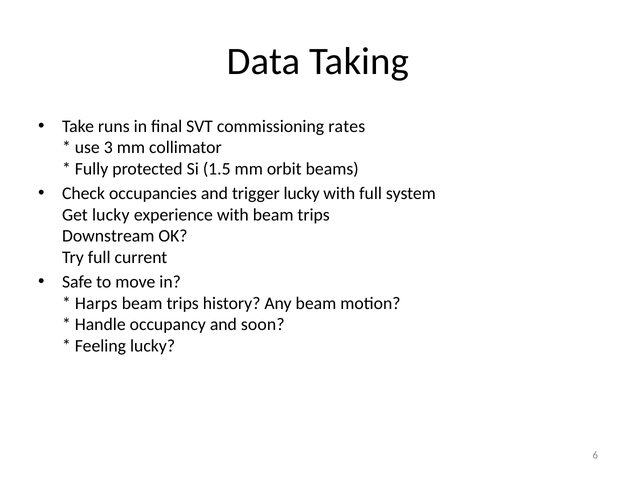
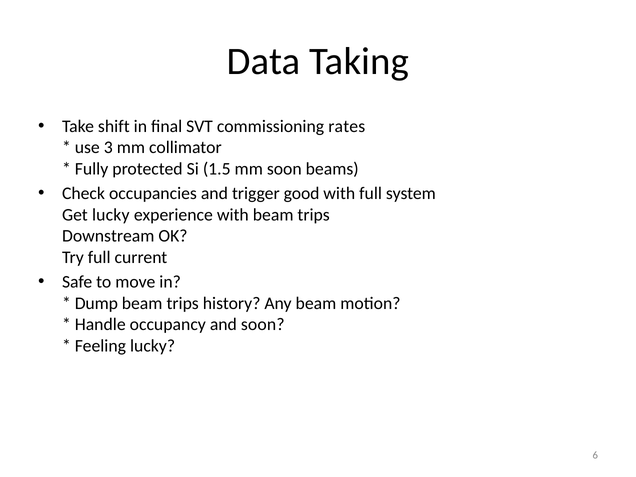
runs: runs -> shift (114, 126)
mm orbit: orbit -> soon (284, 169)
trigger lucky: lucky -> good (302, 194)
Harps: Harps -> Dump (96, 303)
